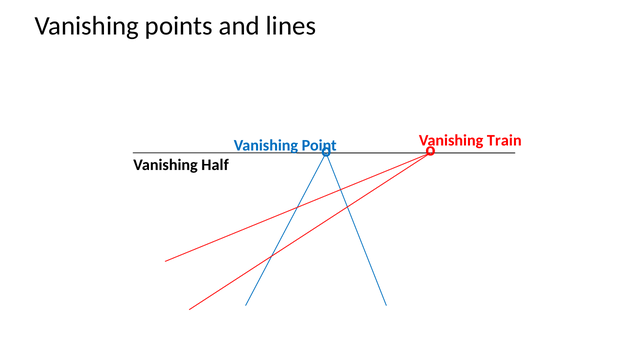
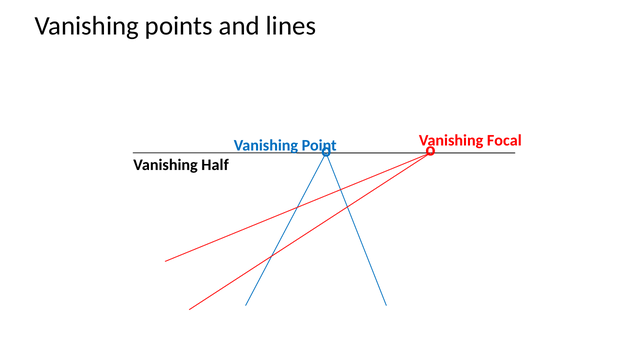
Train: Train -> Focal (504, 141)
